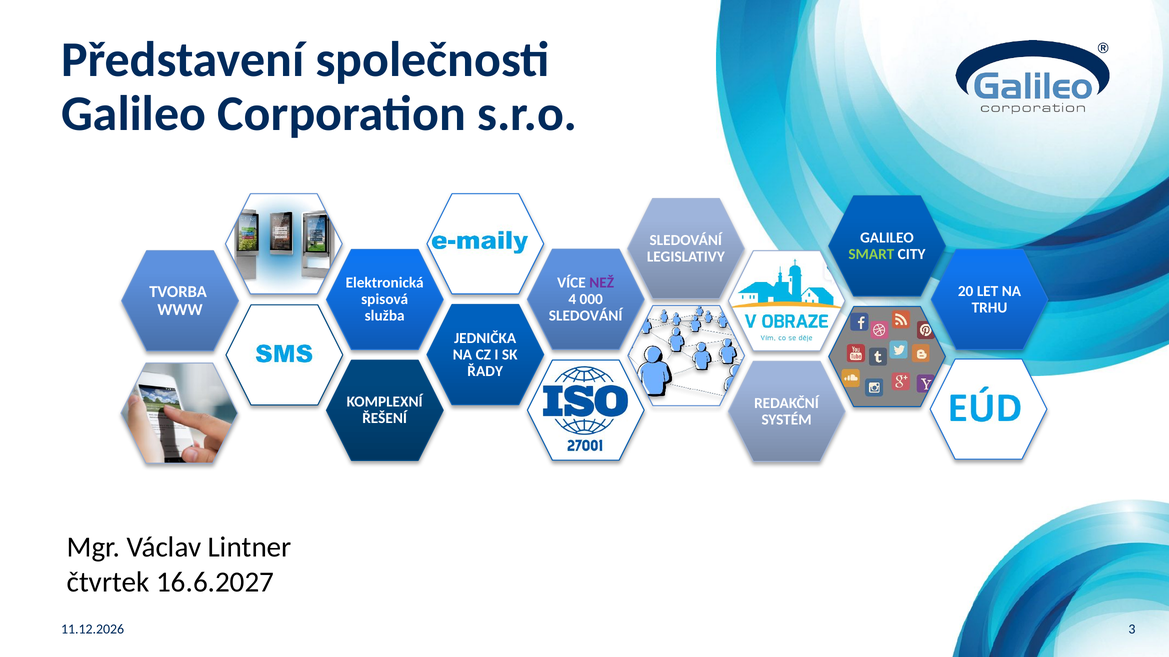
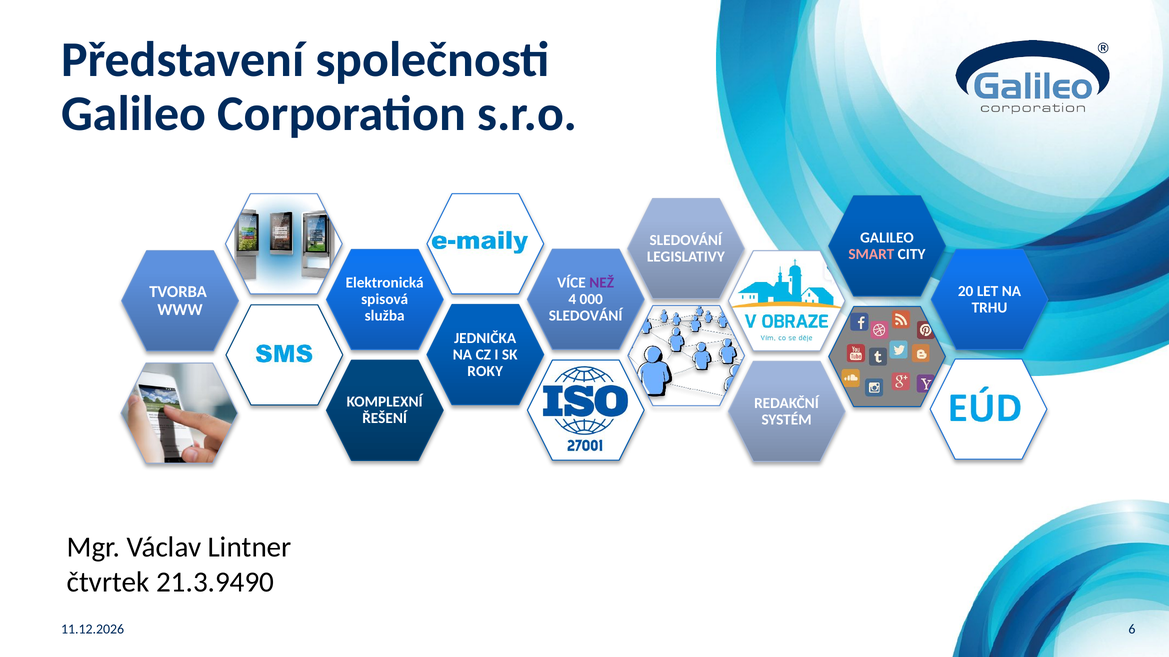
SMART colour: light green -> pink (871, 254)
ŘADY: ŘADY -> ROKY (485, 371)
16.6.2027: 16.6.2027 -> 21.3.9490 (215, 582)
3: 3 -> 6 (1132, 629)
